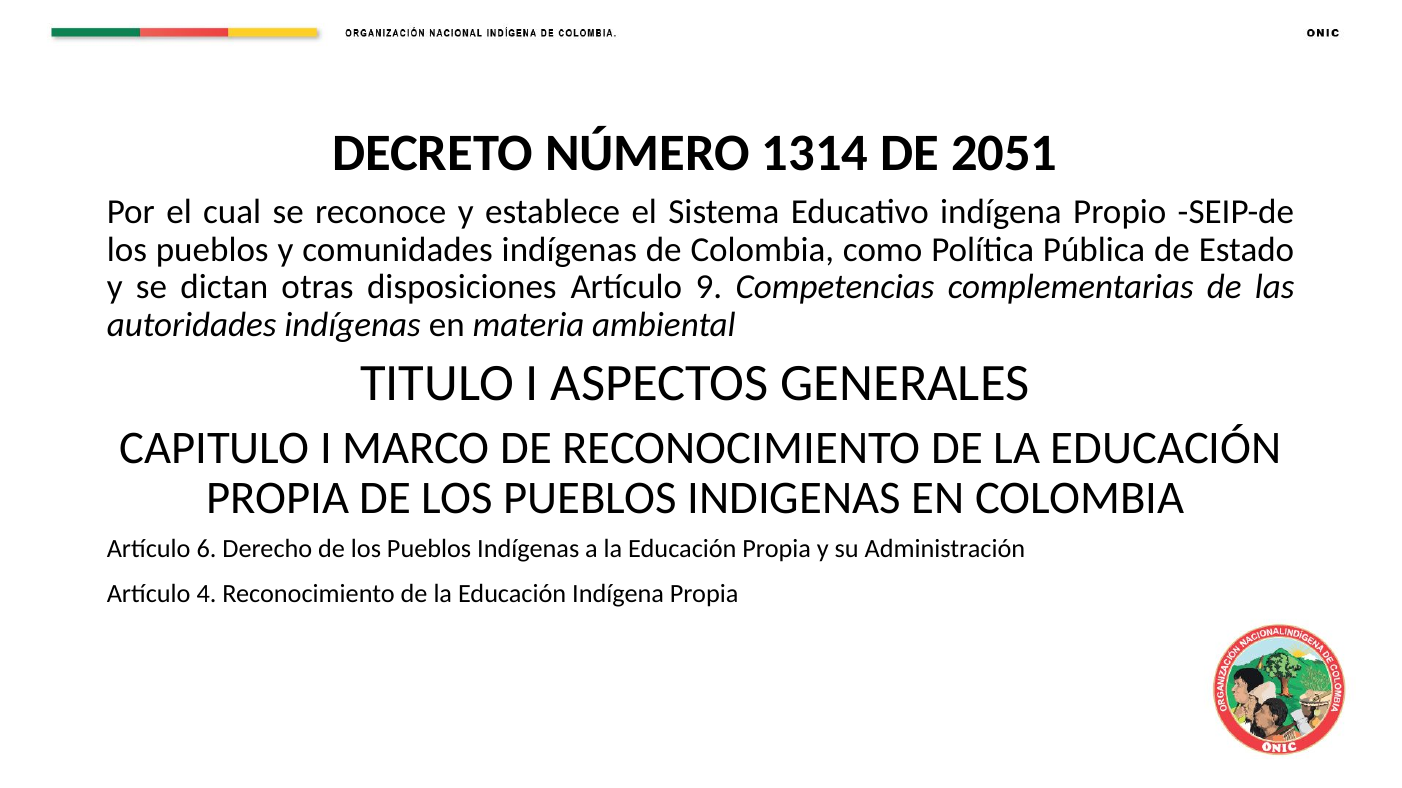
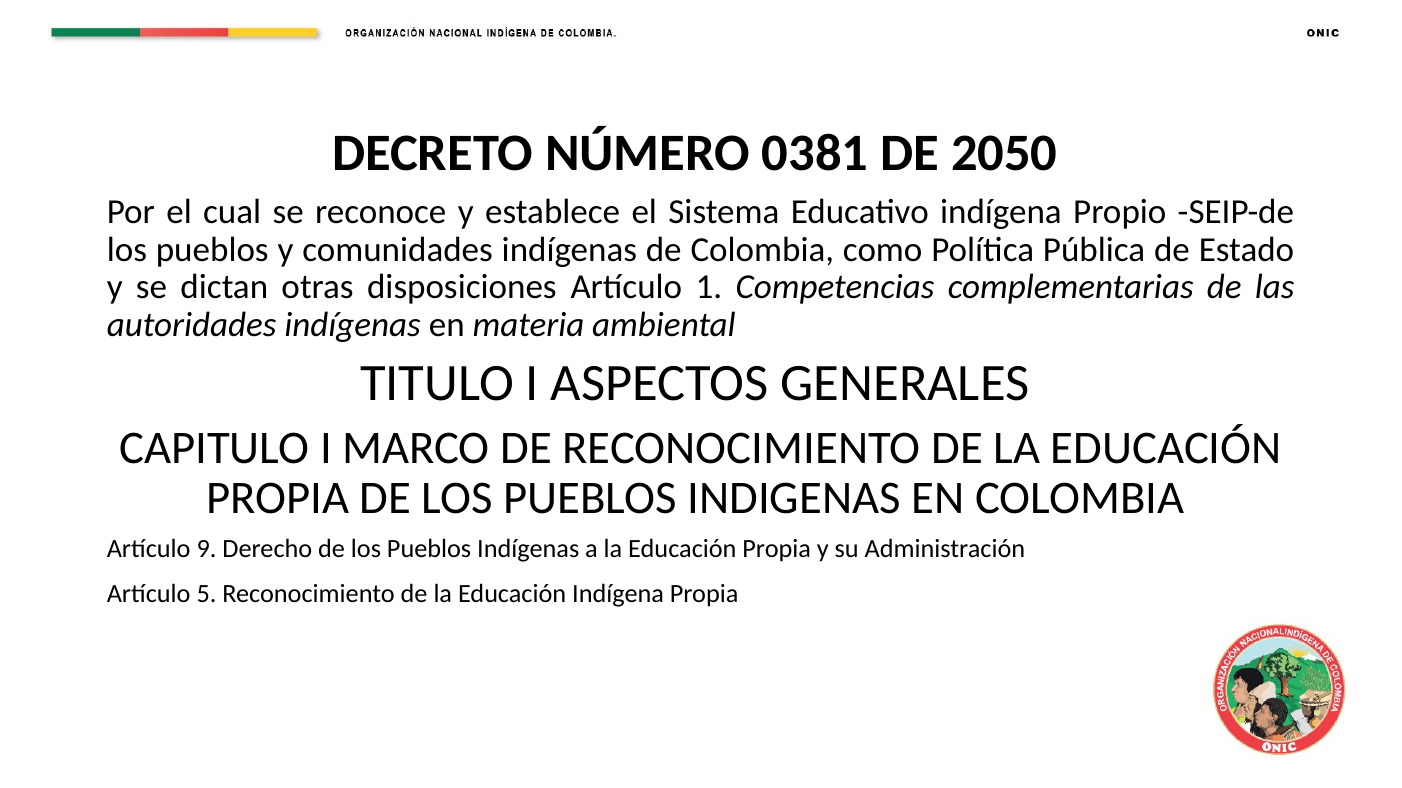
1314: 1314 -> 0381 (815, 154)
2051: 2051 -> 2050 (1004, 154)
9: 9 -> 1 (709, 288)
6: 6 -> 9 (206, 549)
4: 4 -> 5 (206, 594)
